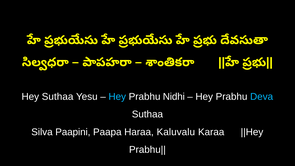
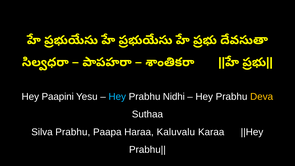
Hey Suthaa: Suthaa -> Paapini (58, 97)
Deva colour: light blue -> yellow (262, 97)
Silva Paapini: Paapini -> Prabhu (73, 132)
